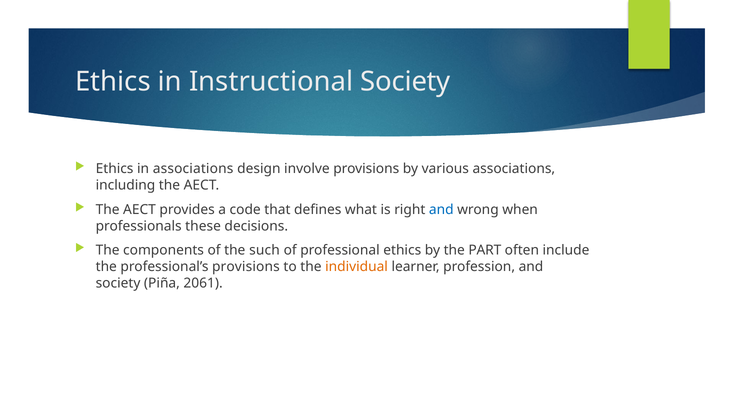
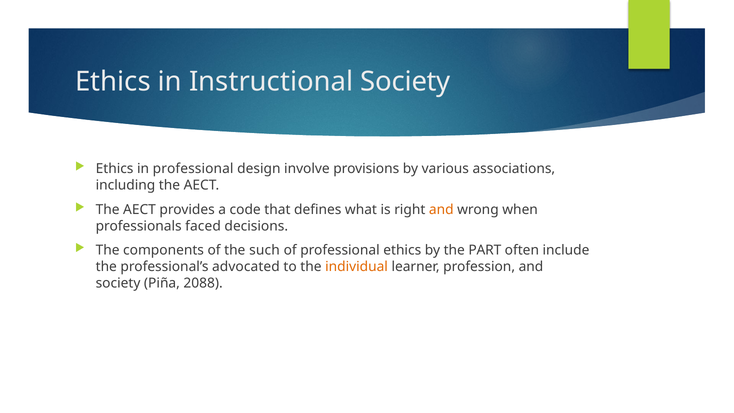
in associations: associations -> professional (193, 169)
and colour: blue -> orange (441, 209)
these: these -> faced (203, 226)
professional’s provisions: provisions -> advocated (246, 267)
2061: 2061 -> 2088 (203, 283)
